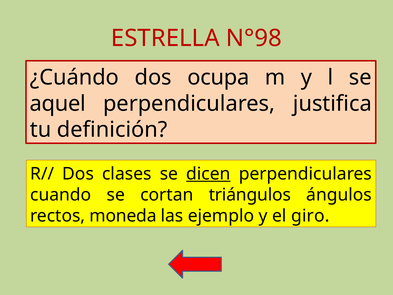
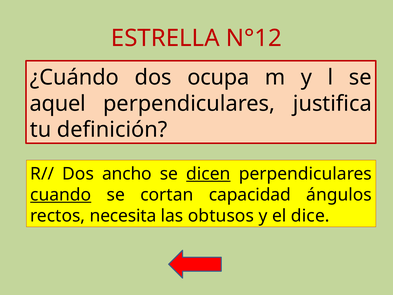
N°98: N°98 -> N°12 (254, 38)
clases: clases -> ancho (127, 174)
cuando underline: none -> present (61, 195)
triángulos: triángulos -> capacidad (250, 195)
moneda: moneda -> necesita (123, 216)
ejemplo: ejemplo -> obtusos (221, 216)
giro: giro -> dice (310, 216)
